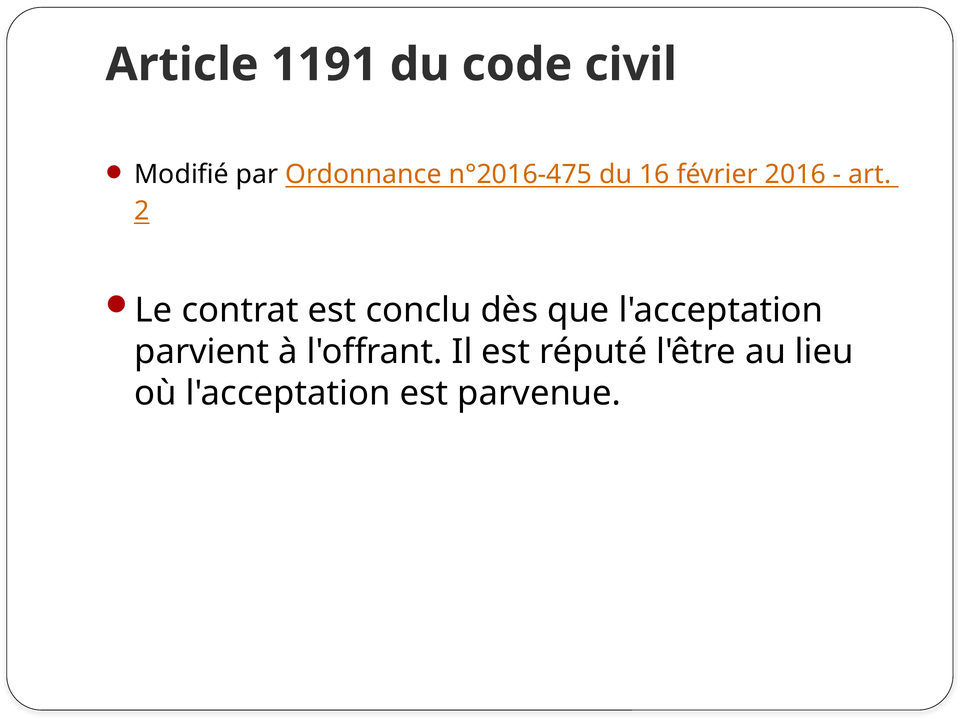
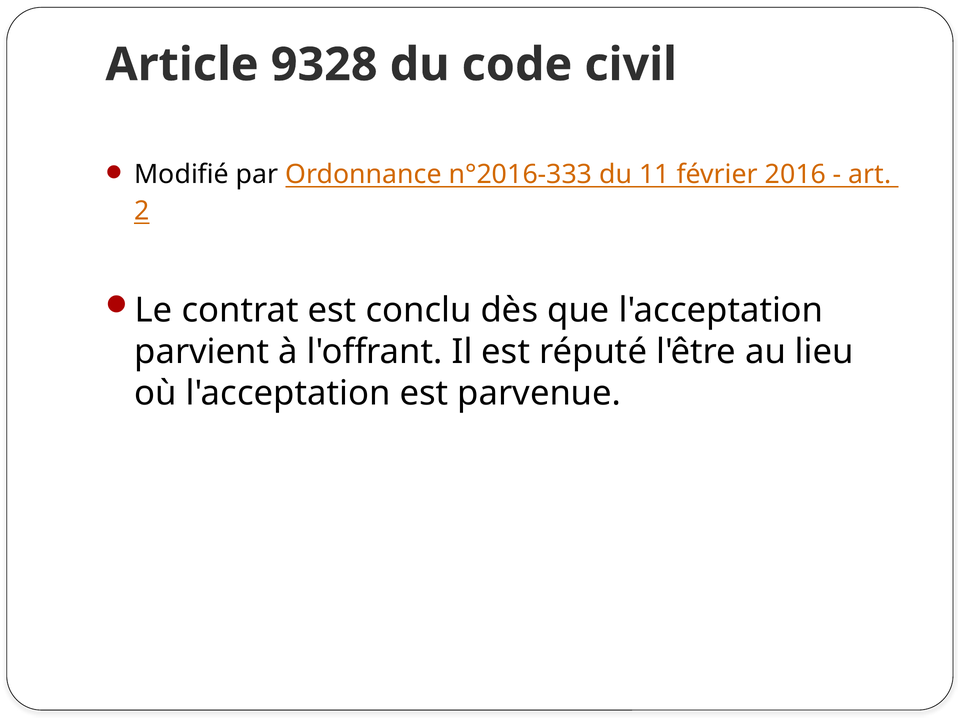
1191: 1191 -> 9328 (324, 65)
n°2016-475: n°2016-475 -> n°2016-333 (520, 175)
16: 16 -> 11 (654, 175)
